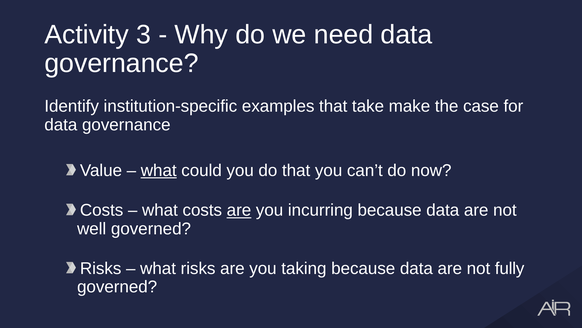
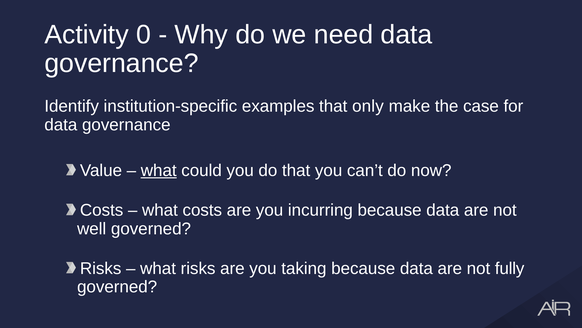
3: 3 -> 0 (144, 34)
take: take -> only (368, 106)
are underline: present -> none (239, 210)
